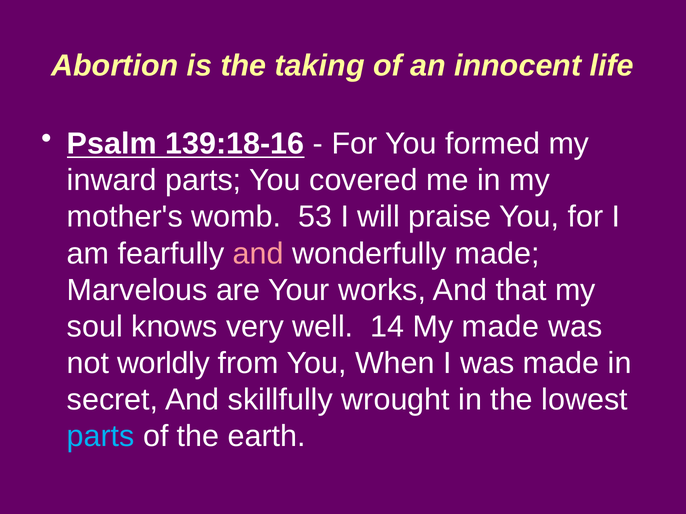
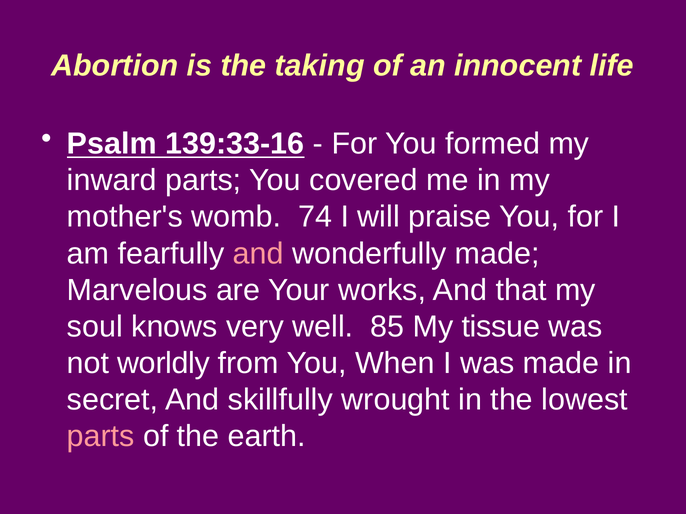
139:18-16: 139:18-16 -> 139:33-16 (235, 144)
53: 53 -> 74 (315, 217)
14: 14 -> 85 (387, 327)
My made: made -> tissue (501, 327)
parts colour: light blue -> pink (101, 437)
